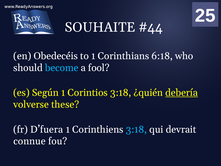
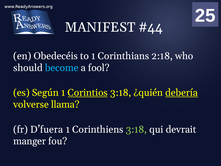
SOUHAITE: SOUHAITE -> MANIFEST (100, 27)
6:18: 6:18 -> 2:18 (162, 56)
Corintios underline: none -> present (88, 93)
these: these -> llama (65, 104)
3:18 colour: light blue -> light green (136, 129)
connue: connue -> manger (30, 141)
